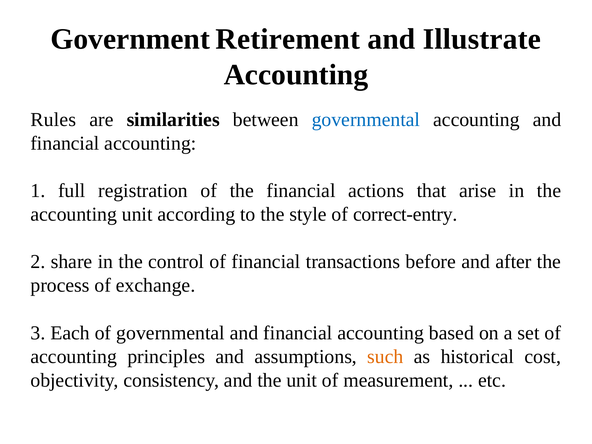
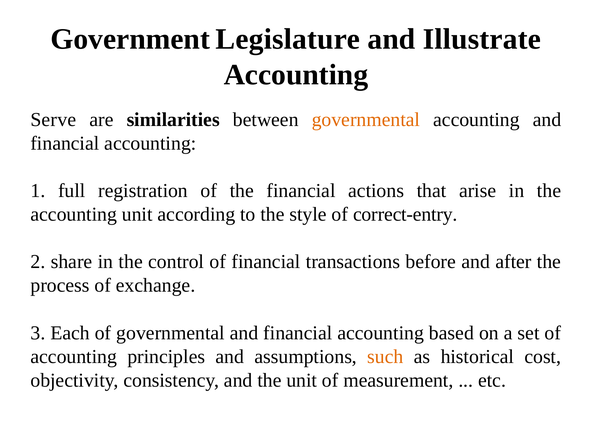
Retirement: Retirement -> Legislature (288, 39)
Rules: Rules -> Serve (53, 120)
governmental colour: blue -> orange (366, 120)
